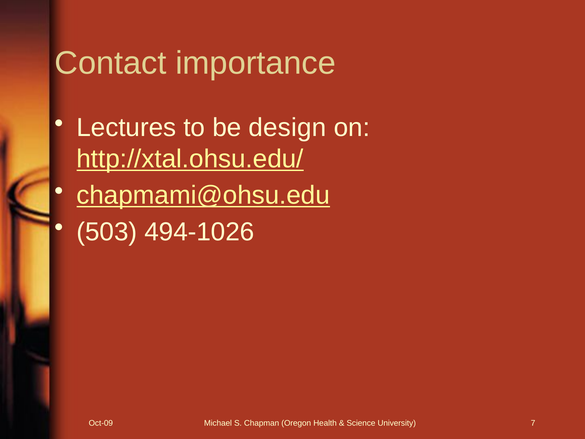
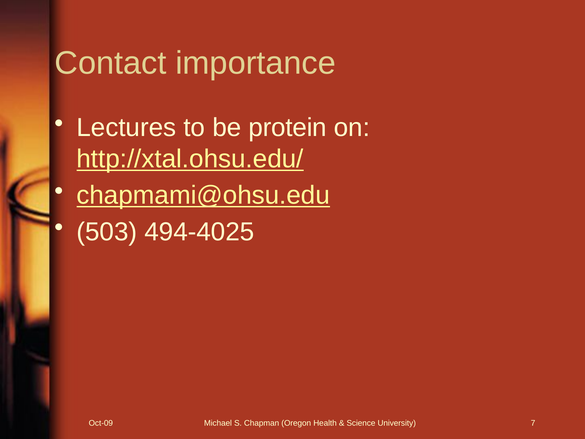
design: design -> protein (288, 128)
494-1026: 494-1026 -> 494-4025 (199, 232)
